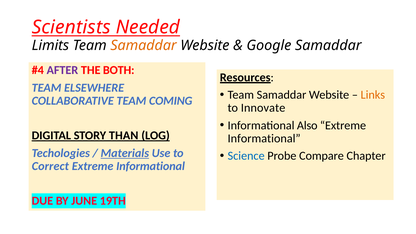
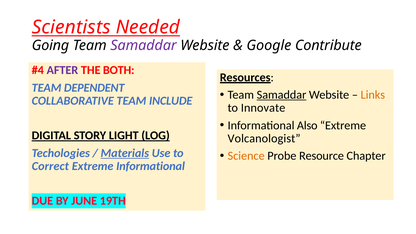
Limits: Limits -> Going (50, 45)
Samaddar colour: orange -> purple (143, 45)
Google Samaddar: Samaddar -> Contribute (328, 45)
ELSEWHERE: ELSEWHERE -> DEPENDENT (94, 88)
Samaddar underline: none -> present (282, 95)
COMING: COMING -> INCLUDE (171, 101)
THAN: THAN -> LIGHT (124, 136)
Informational: Informational -> Volcanologist (264, 138)
Science colour: blue -> orange (246, 156)
Compare: Compare -> Resource (322, 156)
